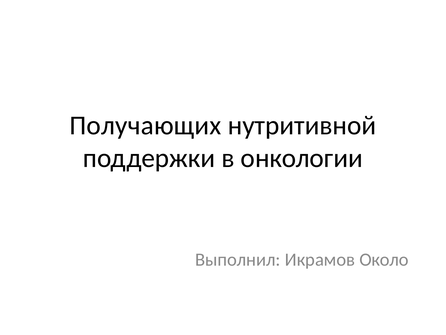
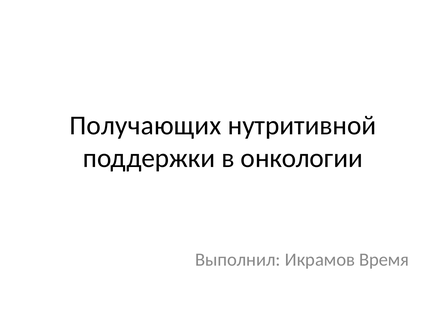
Около: Около -> Время (384, 259)
